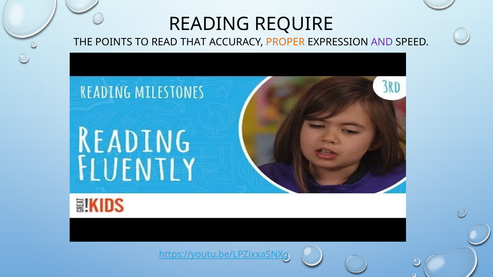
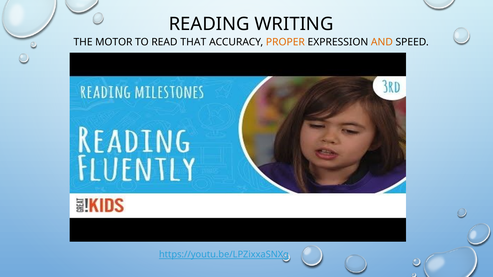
REQUIRE: REQUIRE -> WRITING (294, 24)
POINTS: POINTS -> MOTOR (114, 42)
AND colour: purple -> orange (382, 42)
